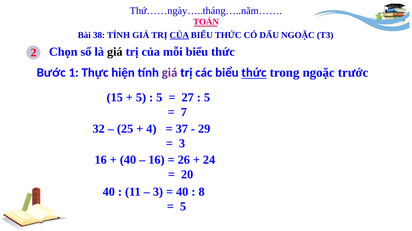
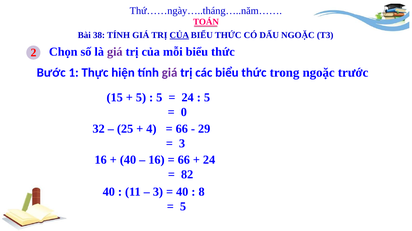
giá colour: black -> purple (115, 52)
thức underline: present -> none (254, 73)
27: 27 -> 24 (188, 98)
7: 7 -> 0 (184, 112)
37: 37 -> 66 (182, 129)
26: 26 -> 66 (184, 160)
20: 20 -> 82 (187, 175)
